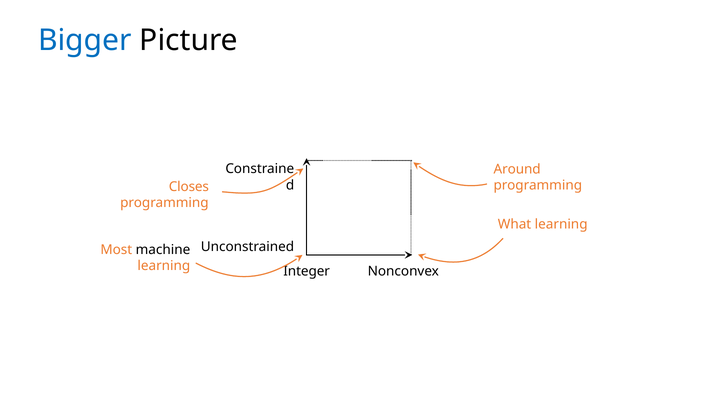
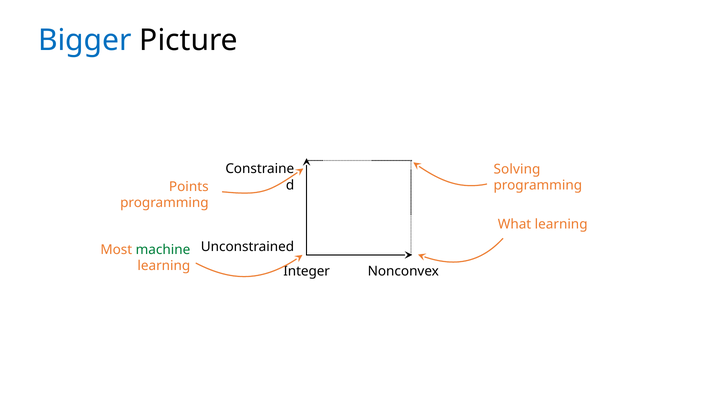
Around: Around -> Solving (517, 169)
Closes: Closes -> Points (189, 187)
machine colour: black -> green (163, 250)
